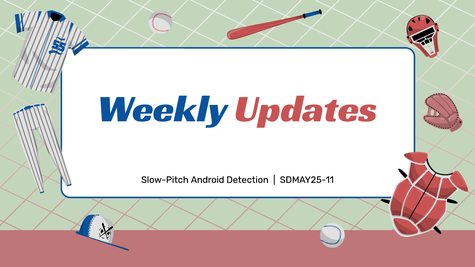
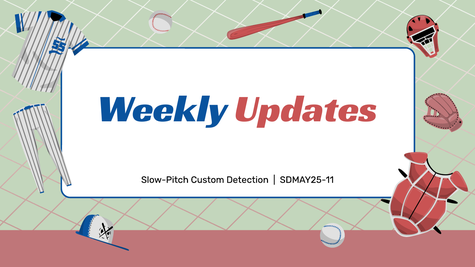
Android: Android -> Custom (208, 180)
